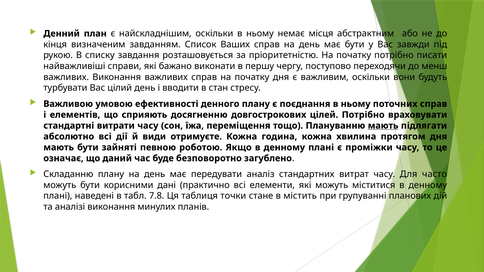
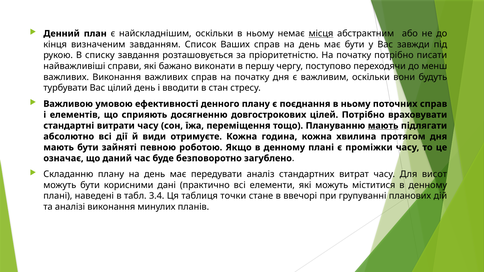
місця underline: none -> present (321, 34)
часто: часто -> висот (434, 174)
7.8: 7.8 -> 3.4 (157, 196)
містить: містить -> ввечорі (300, 196)
